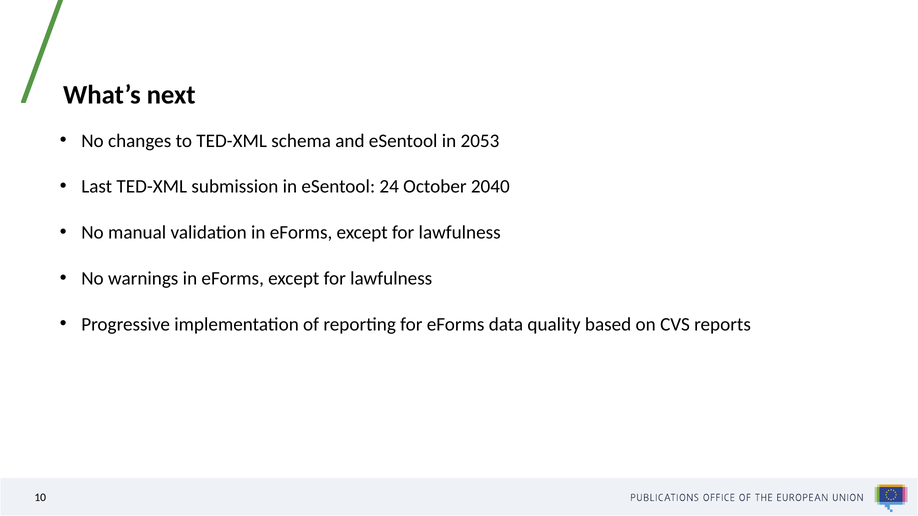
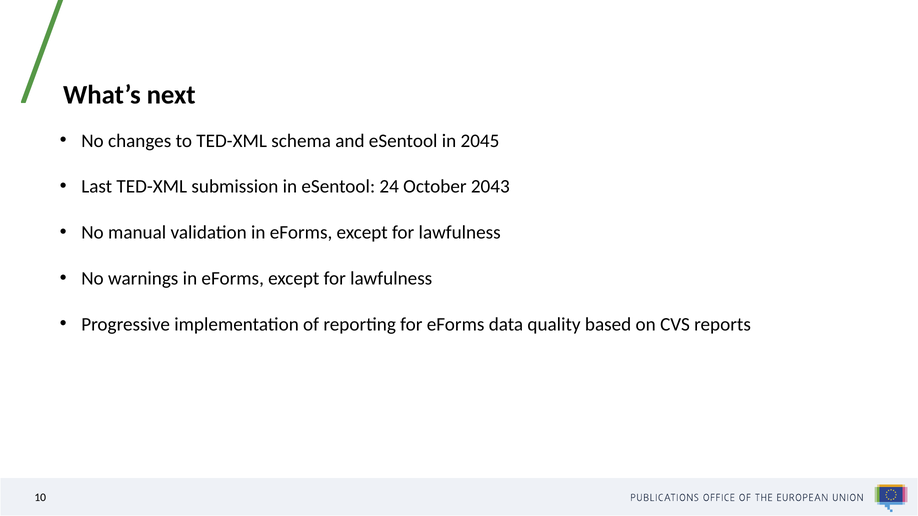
2053: 2053 -> 2045 (480, 141)
2040: 2040 -> 2043 (490, 187)
